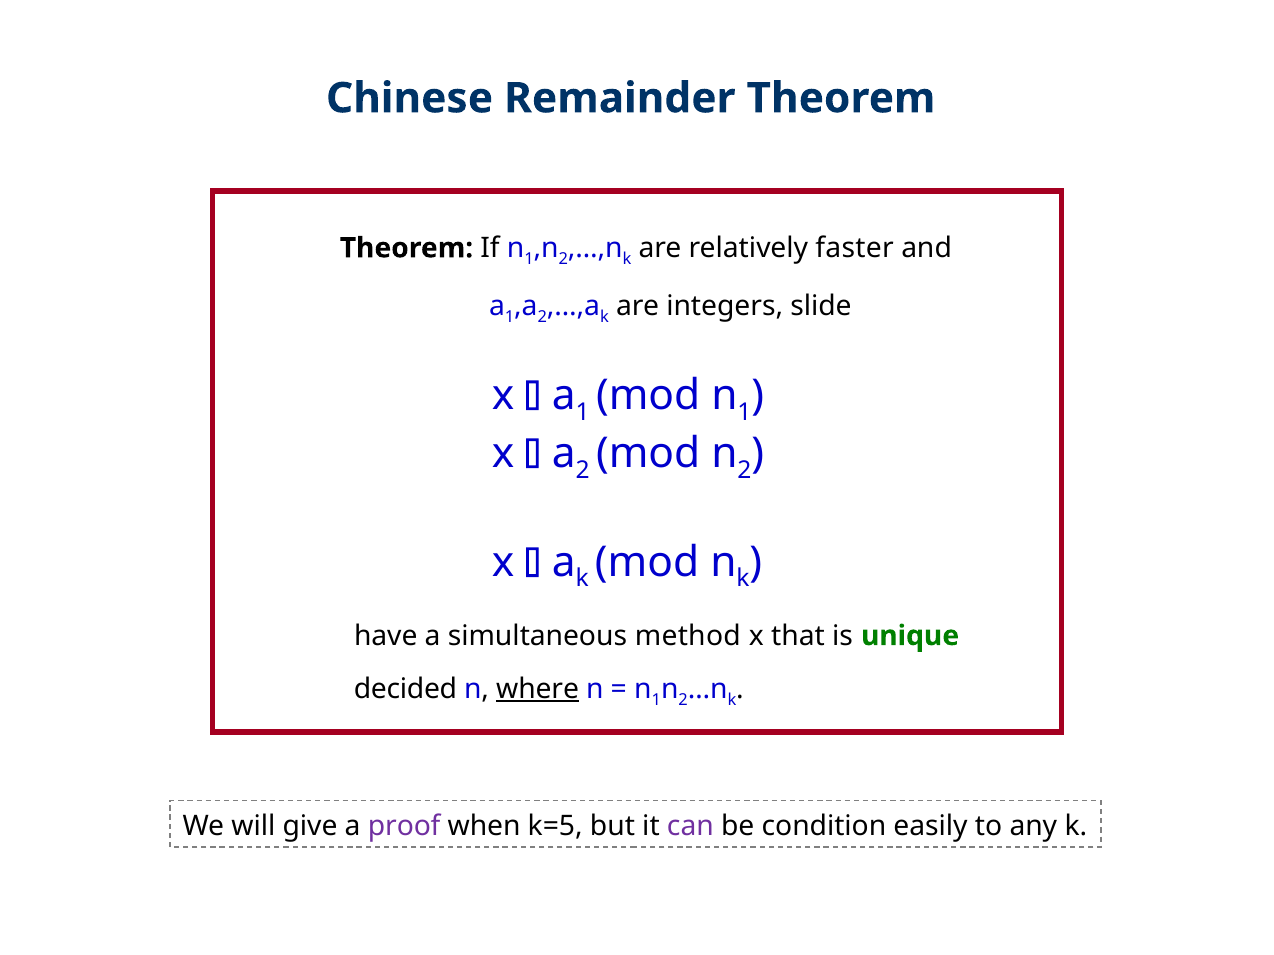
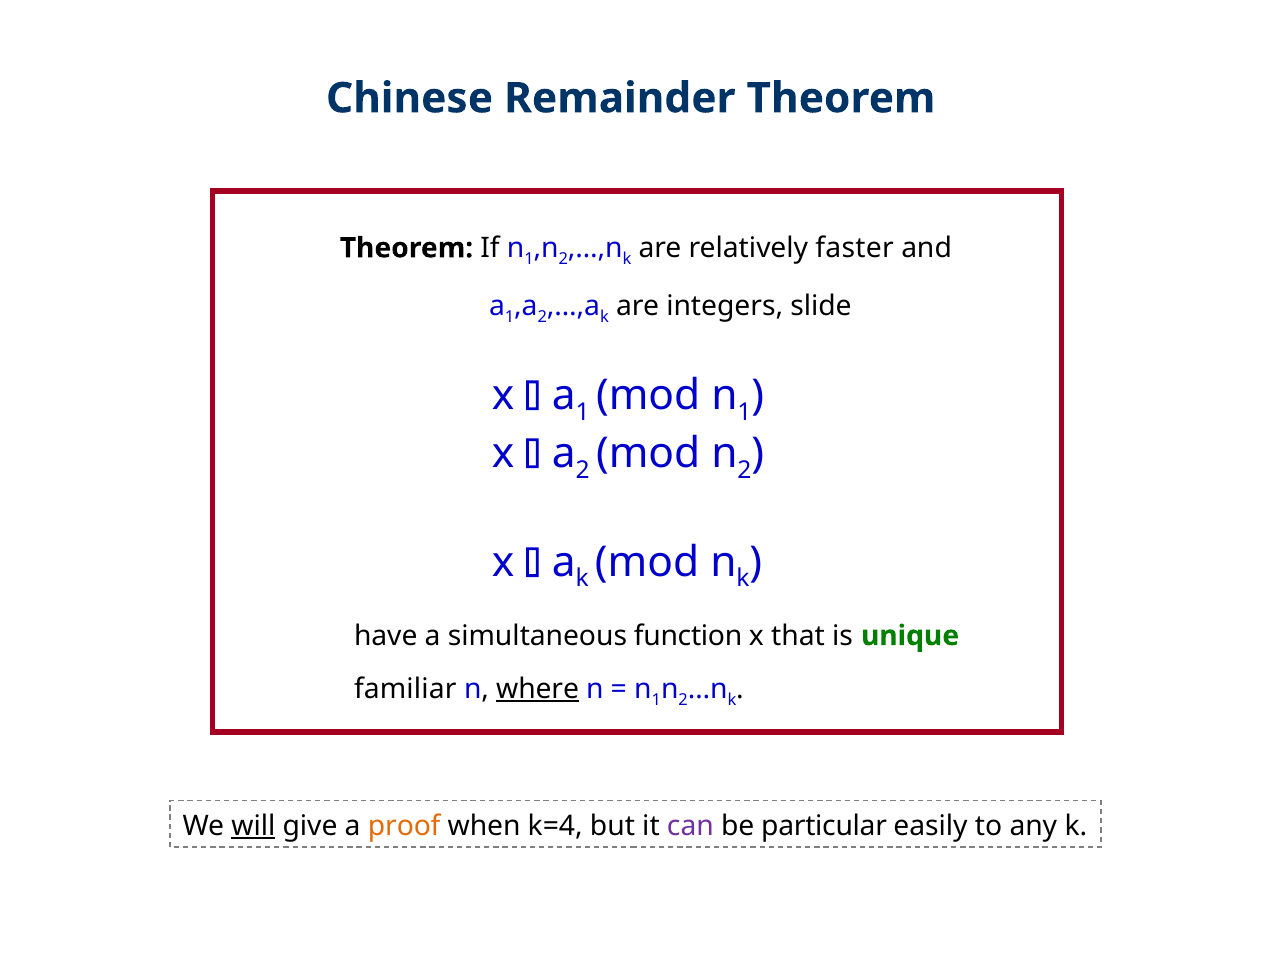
method: method -> function (688, 636)
decided: decided -> familiar (405, 689)
will underline: none -> present (253, 826)
proof colour: purple -> orange (404, 826)
k=5: k=5 -> k=4 (555, 826)
condition: condition -> particular (824, 826)
